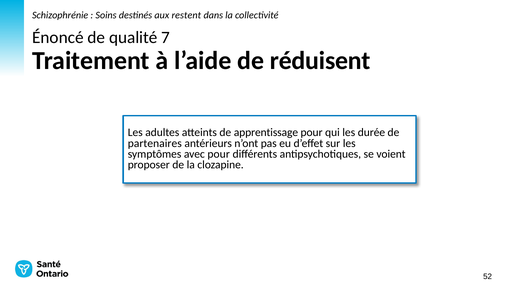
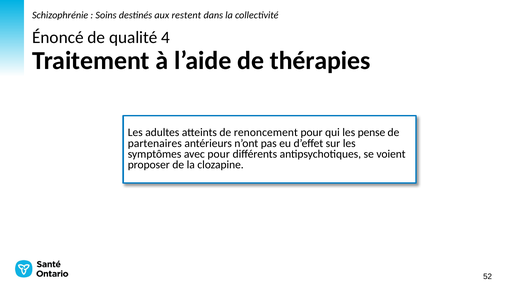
7: 7 -> 4 (166, 38)
réduisent: réduisent -> thérapies (320, 61)
apprentissage: apprentissage -> renoncement (266, 132)
durée: durée -> pense (371, 132)
